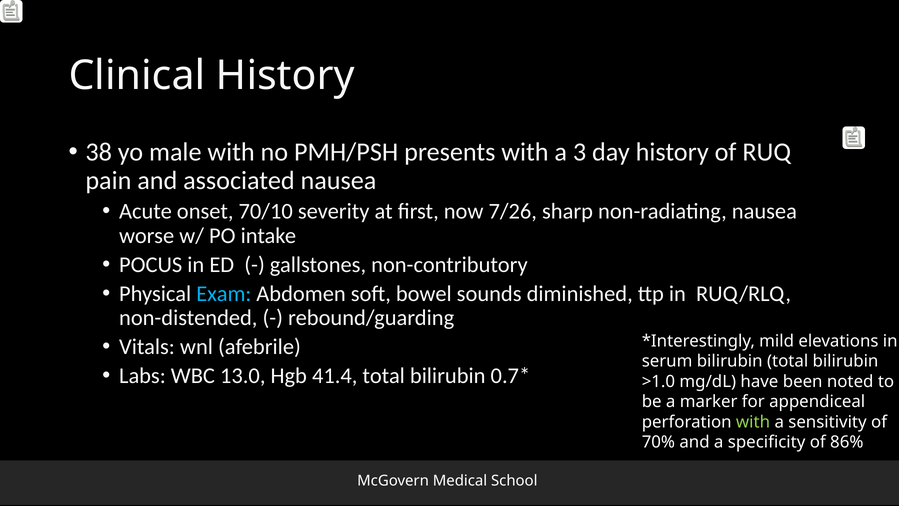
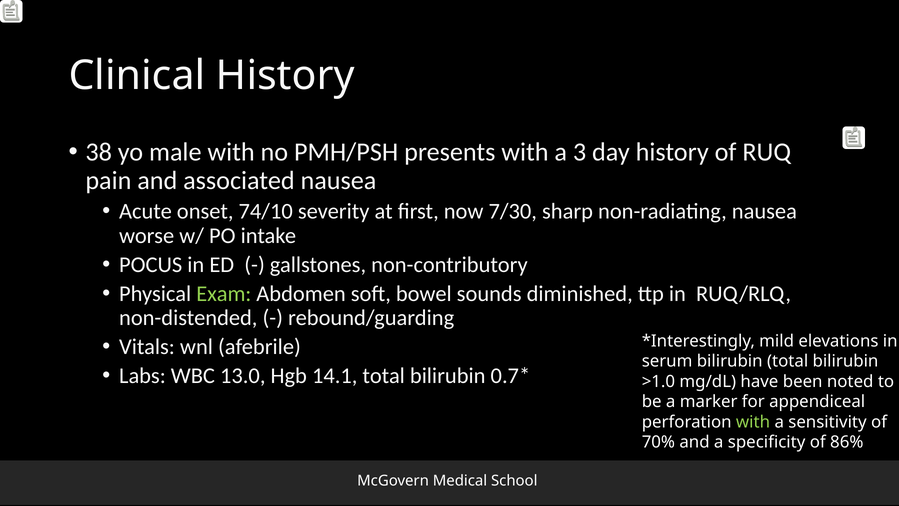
70/10: 70/10 -> 74/10 (266, 211)
7/26: 7/26 -> 7/30 (513, 211)
Exam colour: light blue -> light green (224, 293)
41.4: 41.4 -> 14.1 (335, 376)
